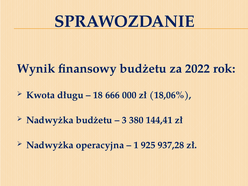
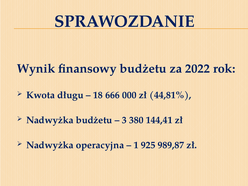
18,06%: 18,06% -> 44,81% (170, 95)
937,28: 937,28 -> 989,87 (171, 145)
